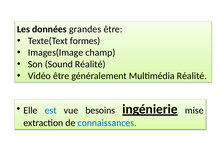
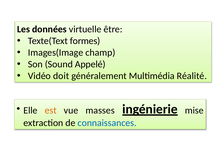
grandes: grandes -> virtuelle (85, 29)
Sound Réalité: Réalité -> Appelé (90, 64)
Vidéo être: être -> doit (61, 76)
est colour: blue -> orange (51, 111)
besoins: besoins -> masses (100, 111)
